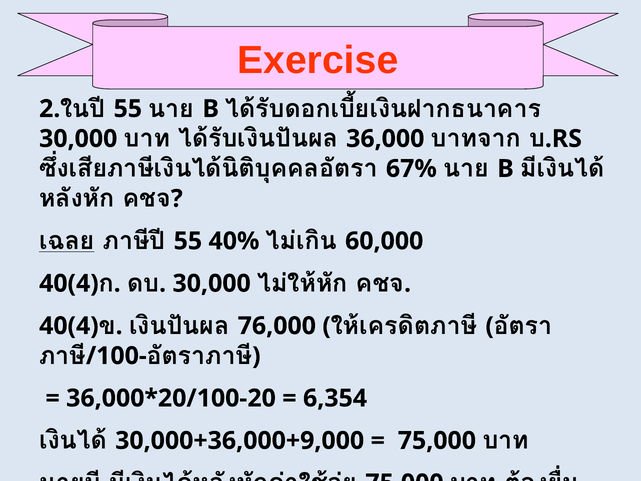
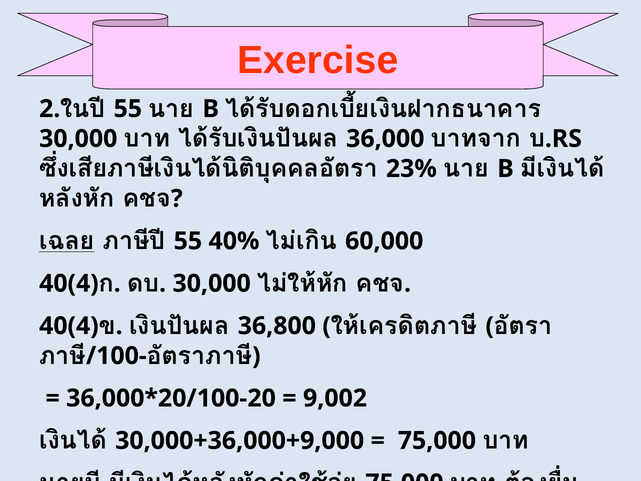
67%: 67% -> 23% (411, 169)
76,000: 76,000 -> 36,800 (277, 326)
6,354: 6,354 -> 9,002 (335, 398)
